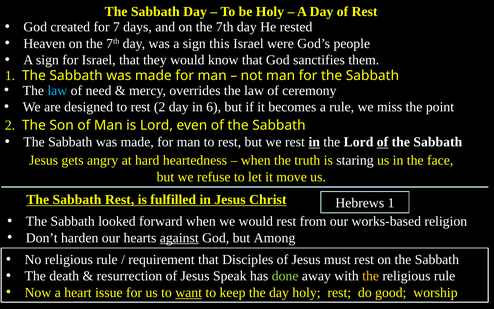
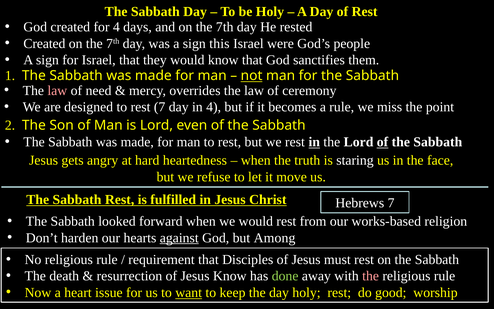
for 7: 7 -> 4 (116, 27)
Heaven: Heaven -> Created (44, 43)
not underline: none -> present (252, 76)
law colour: light blue -> pink (57, 90)
rest 2: 2 -> 7 (160, 107)
in 6: 6 -> 4 (214, 107)
Hebrews 1: 1 -> 7 (391, 203)
Jesus Speak: Speak -> Know (230, 276)
the colour: yellow -> pink (371, 276)
